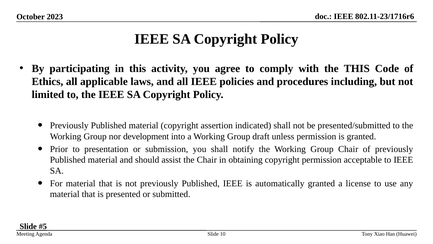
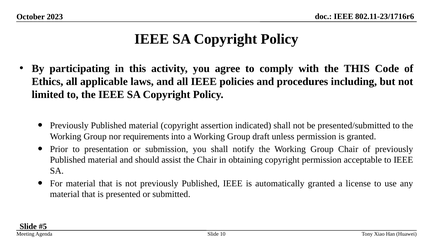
development: development -> requirements (146, 136)
